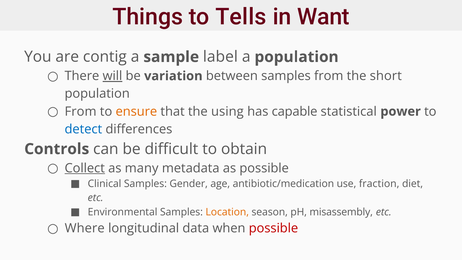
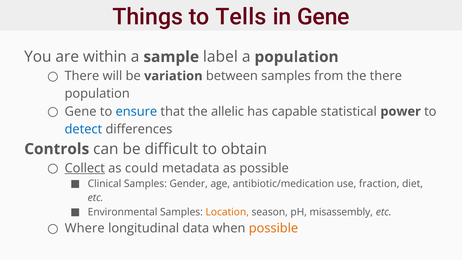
in Want: Want -> Gene (323, 17)
contig: contig -> within (105, 57)
will underline: present -> none (112, 76)
the short: short -> there (386, 76)
From: From -> Gene (81, 111)
ensure colour: orange -> blue (136, 111)
using: using -> allelic (228, 111)
many: many -> could (142, 168)
possible colour: red -> orange (273, 228)
